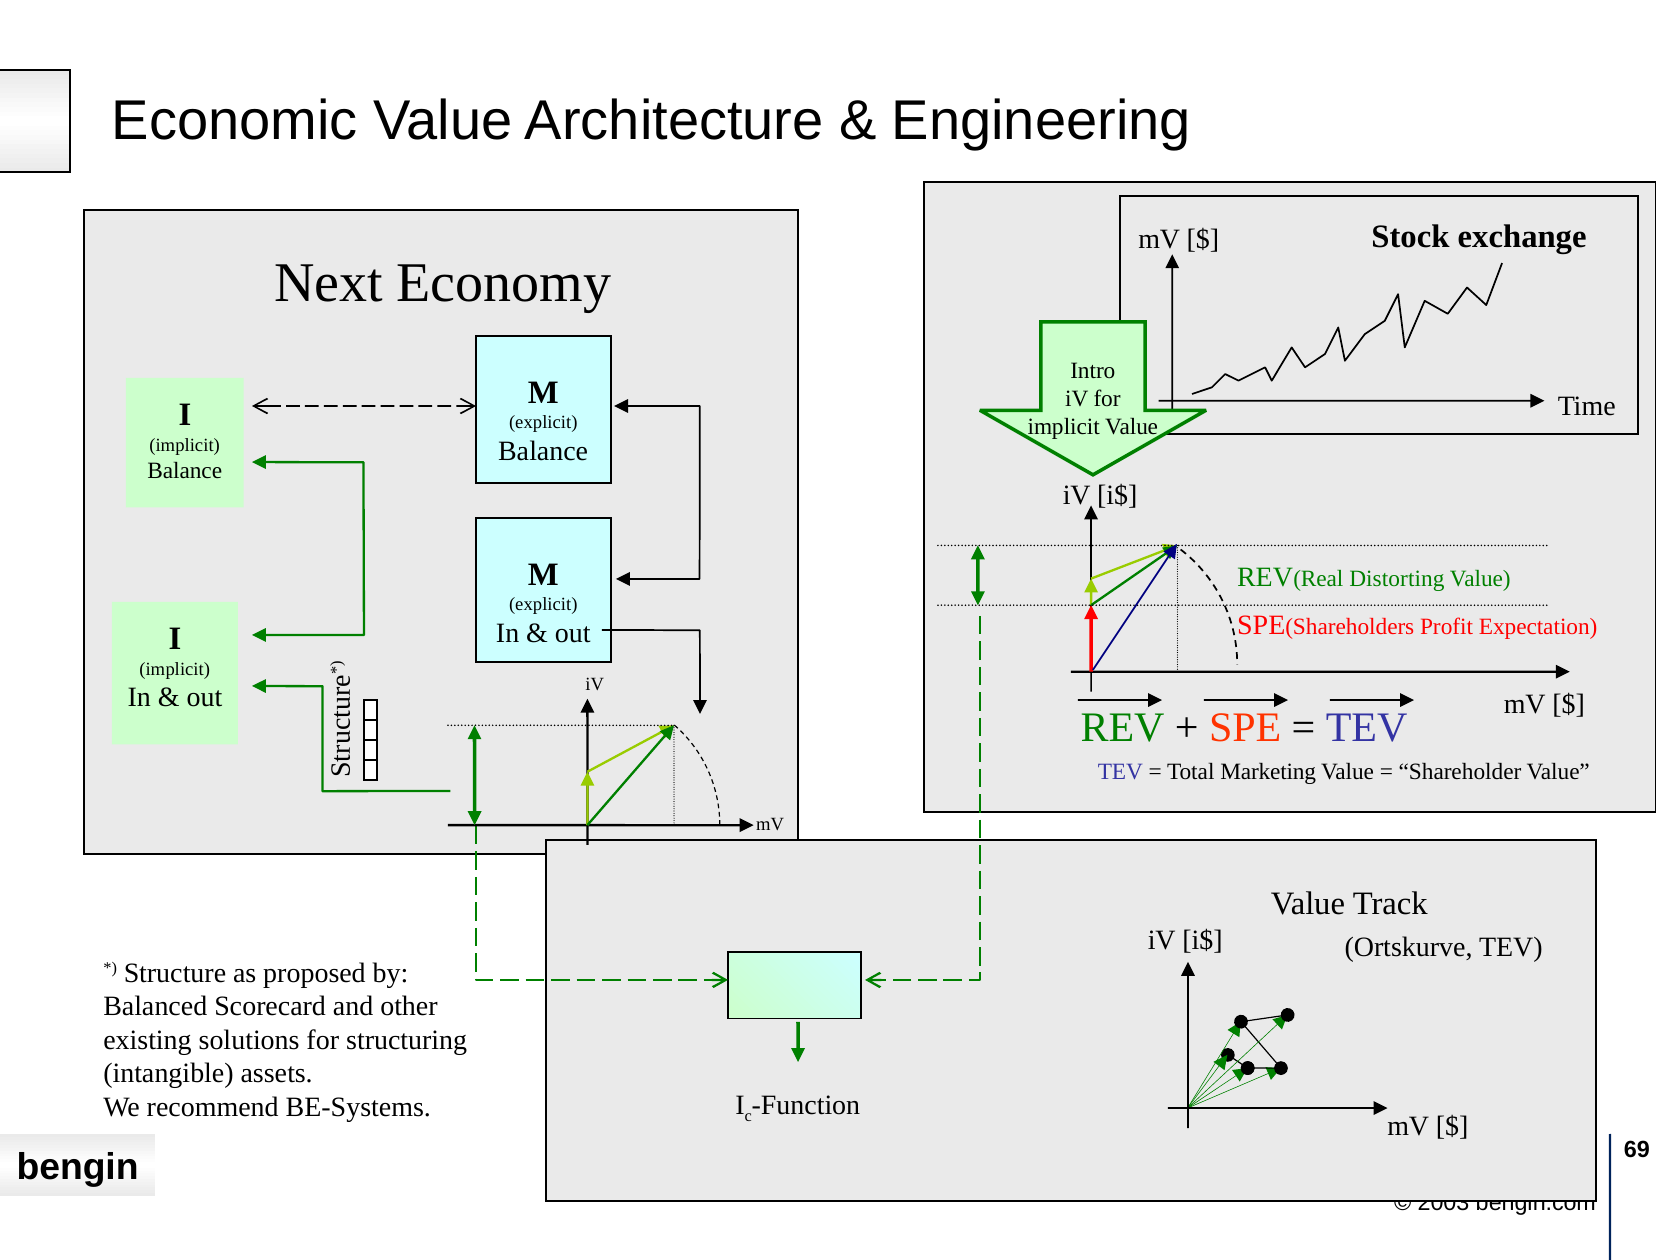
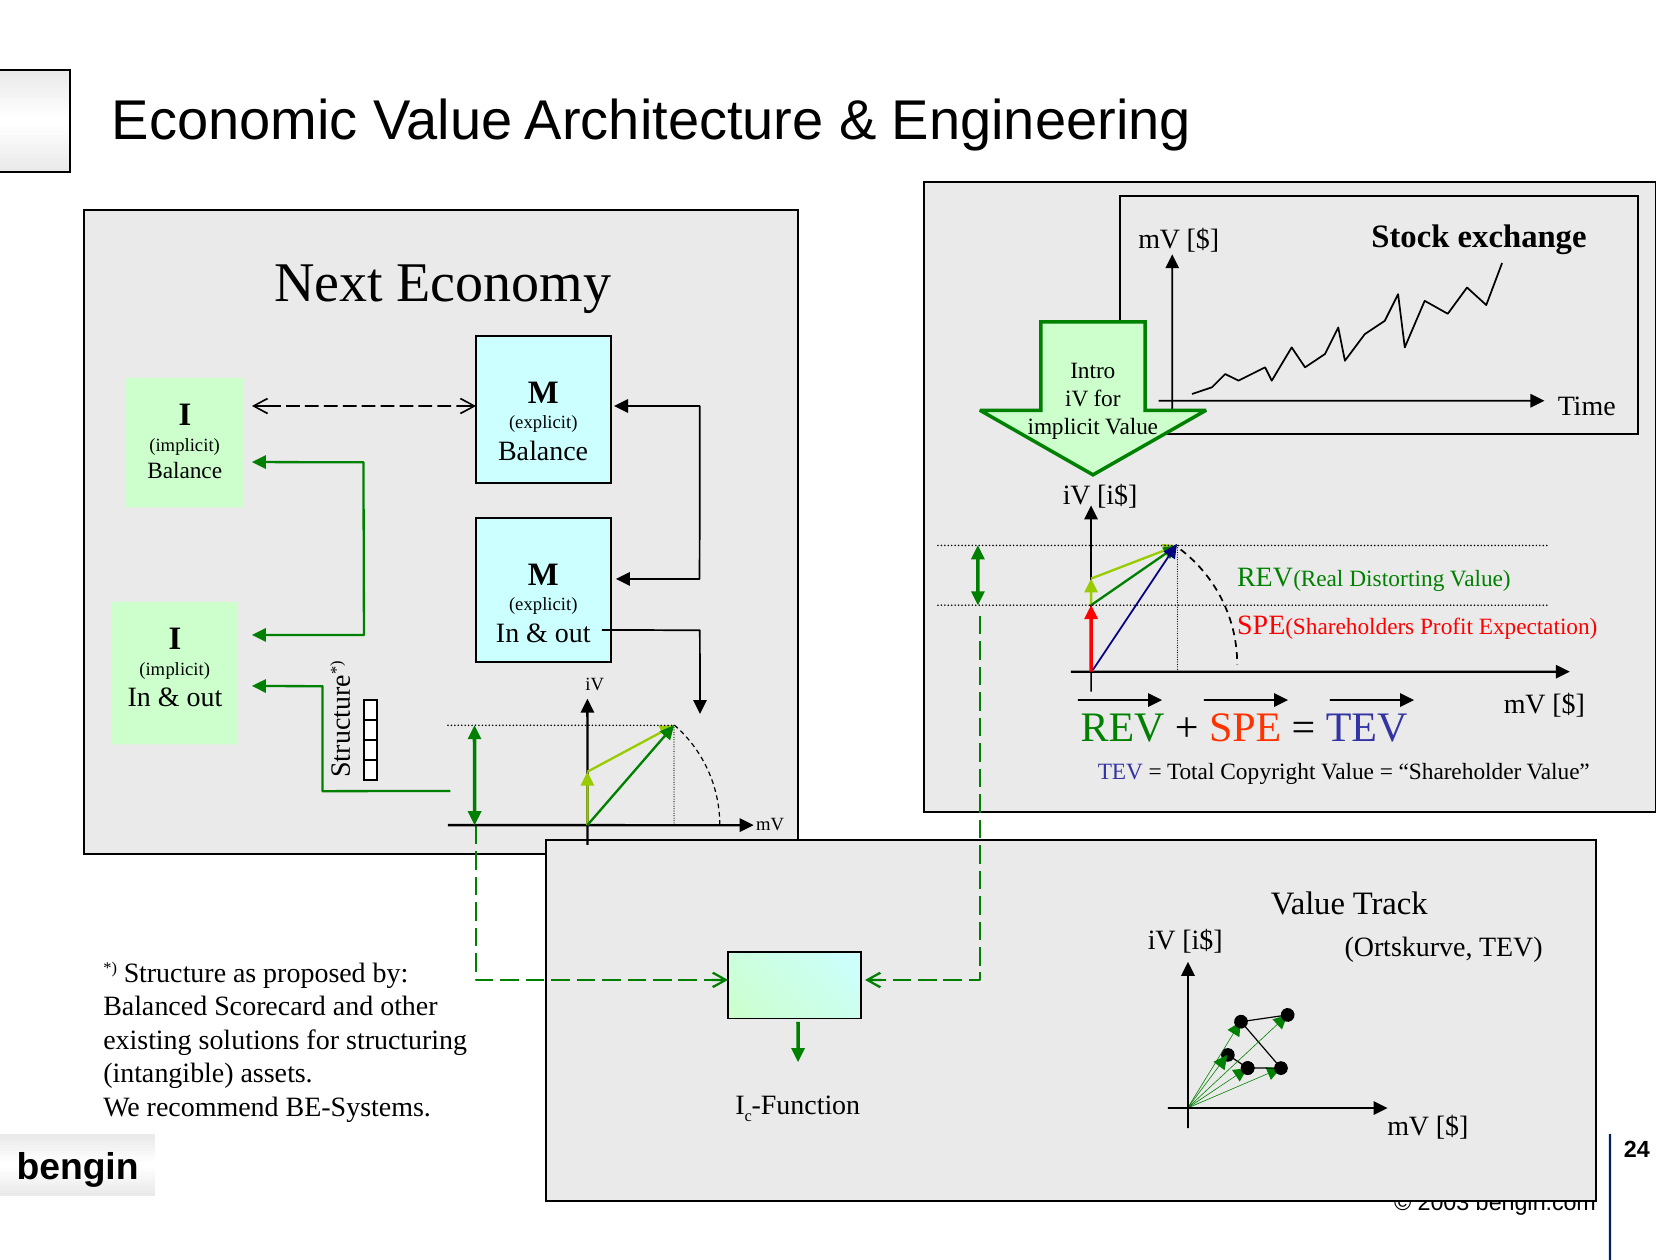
Marketing: Marketing -> Copyright (1268, 772)
69: 69 -> 24 (1637, 1150)
